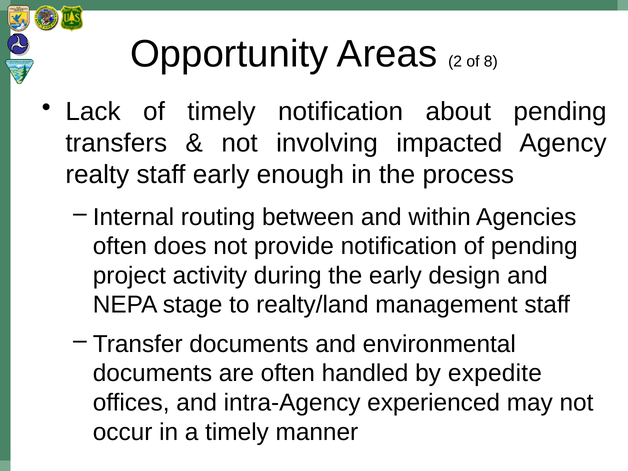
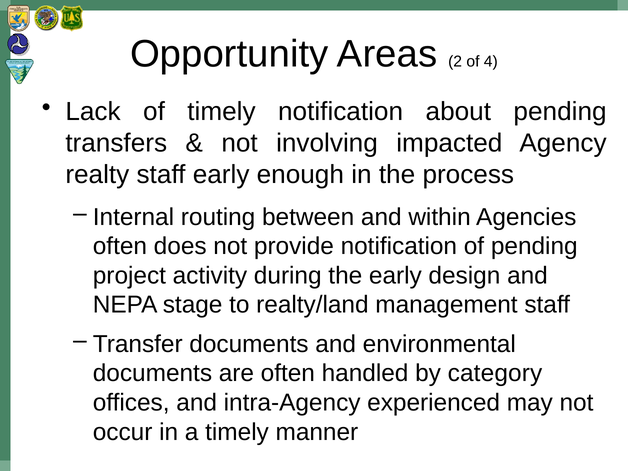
8: 8 -> 4 (491, 61)
expedite: expedite -> category (495, 373)
